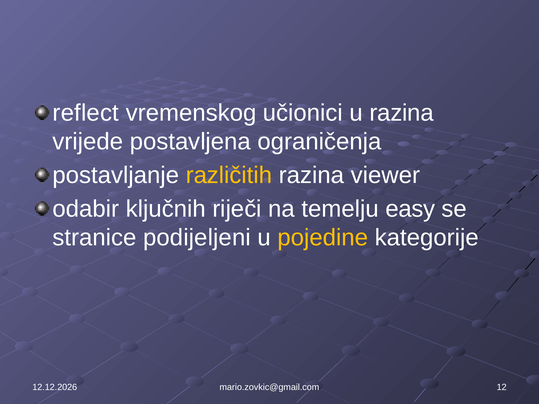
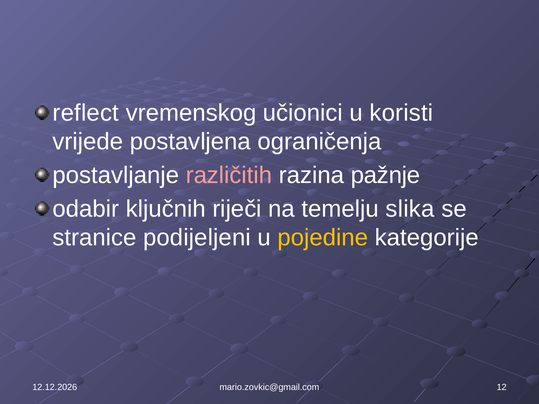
u razina: razina -> koristi (401, 113)
različitih colour: yellow -> pink (229, 175)
viewer: viewer -> pažnje (385, 175)
easy: easy -> slika (410, 209)
